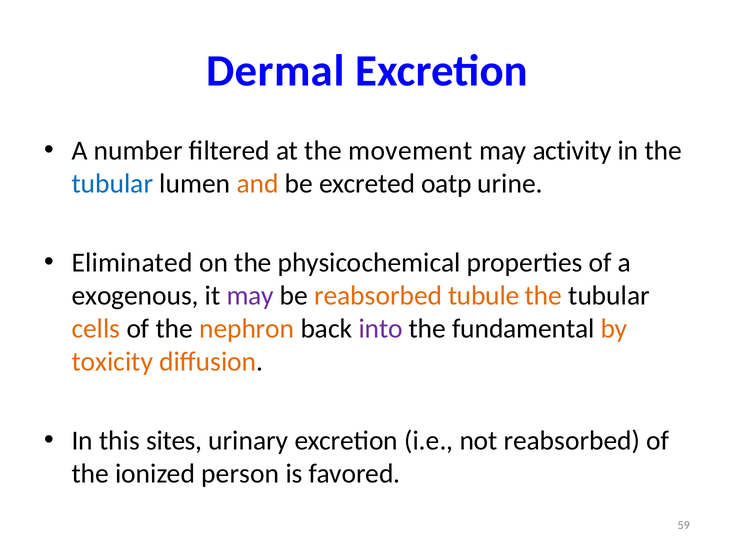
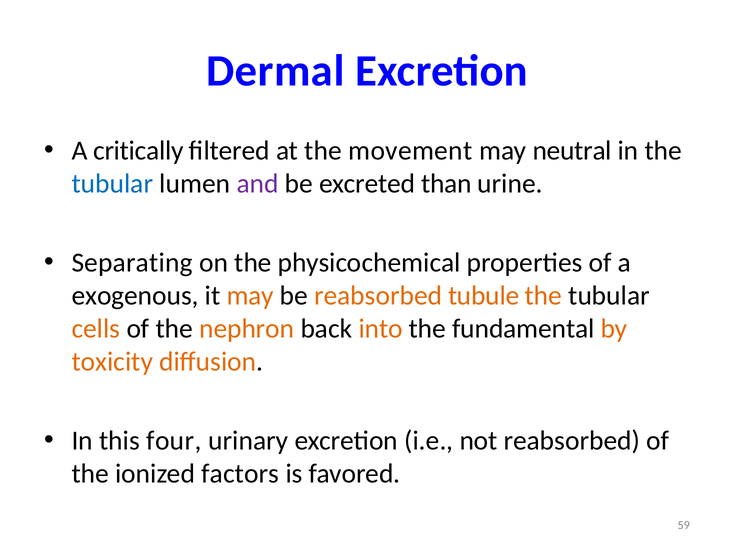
number: number -> critically (138, 151)
activity: activity -> neutral (572, 151)
and colour: orange -> purple (258, 184)
oatp: oatp -> than (446, 184)
Eliminated: Eliminated -> Separating (132, 263)
may colour: purple -> orange (250, 296)
into colour: purple -> orange (381, 329)
sites: sites -> four (174, 441)
person: person -> factors (240, 474)
